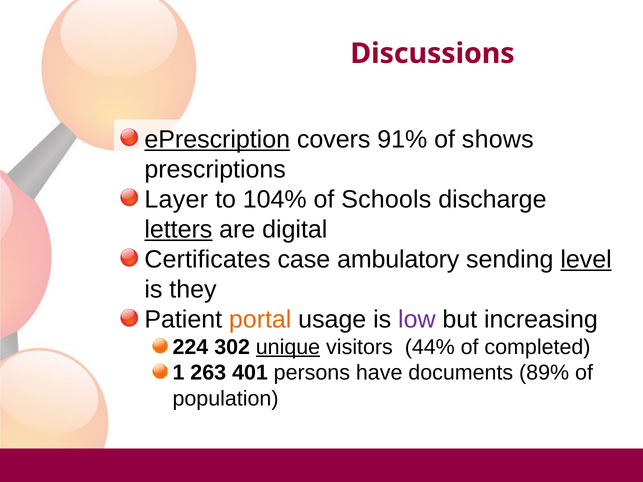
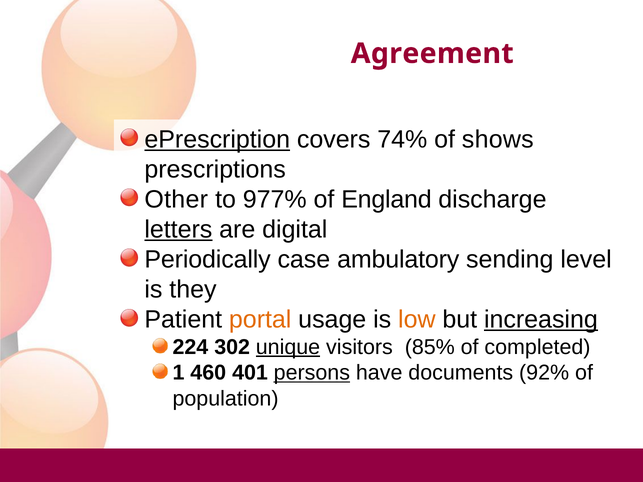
Discussions: Discussions -> Agreement (432, 54)
91%: 91% -> 74% (402, 140)
Layer: Layer -> Other (176, 200)
104%: 104% -> 977% (275, 200)
Schools: Schools -> England (386, 200)
Certificates: Certificates -> Periodically (208, 260)
level underline: present -> none (586, 260)
low colour: purple -> orange (417, 320)
increasing underline: none -> present (541, 320)
44%: 44% -> 85% (430, 347)
263: 263 -> 460 (208, 373)
persons underline: none -> present (312, 373)
89%: 89% -> 92% (544, 373)
